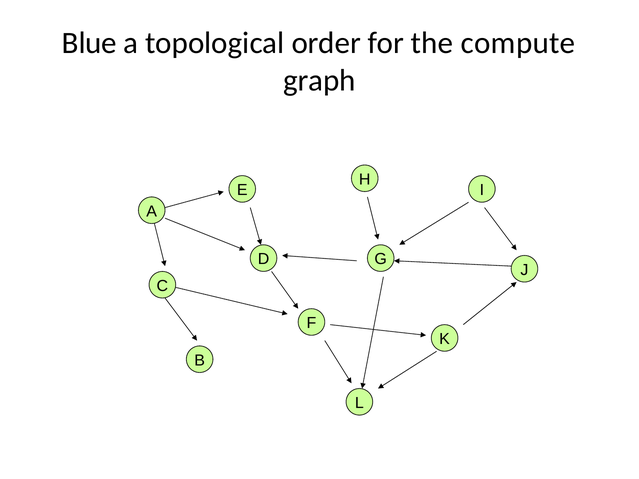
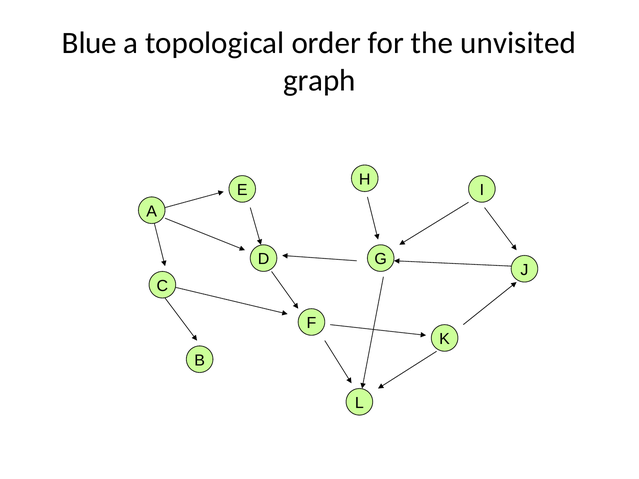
compute: compute -> unvisited (518, 43)
